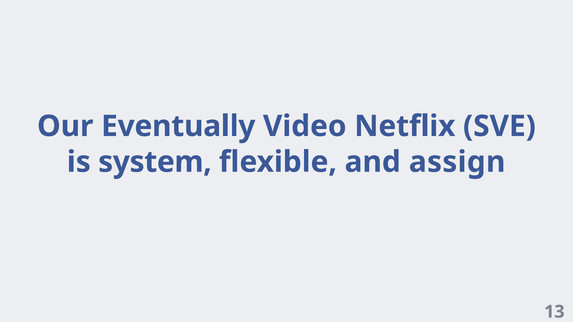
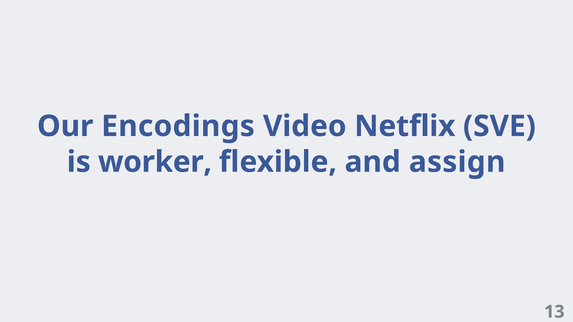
Eventually: Eventually -> Encodings (178, 126)
system: system -> worker (155, 162)
